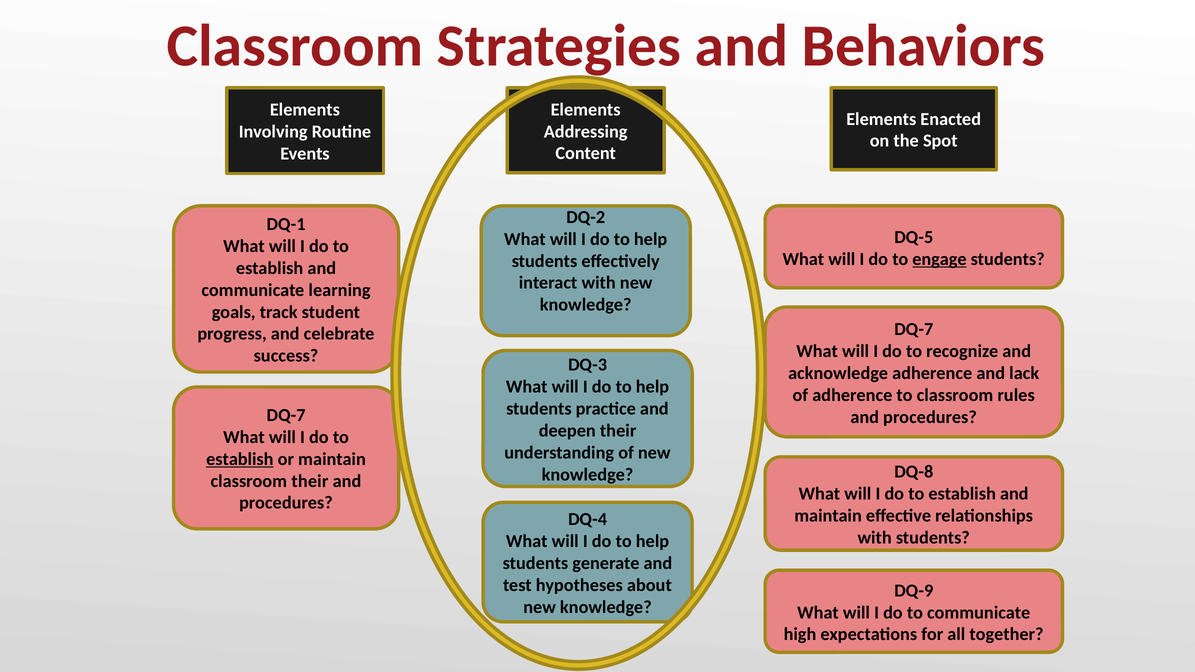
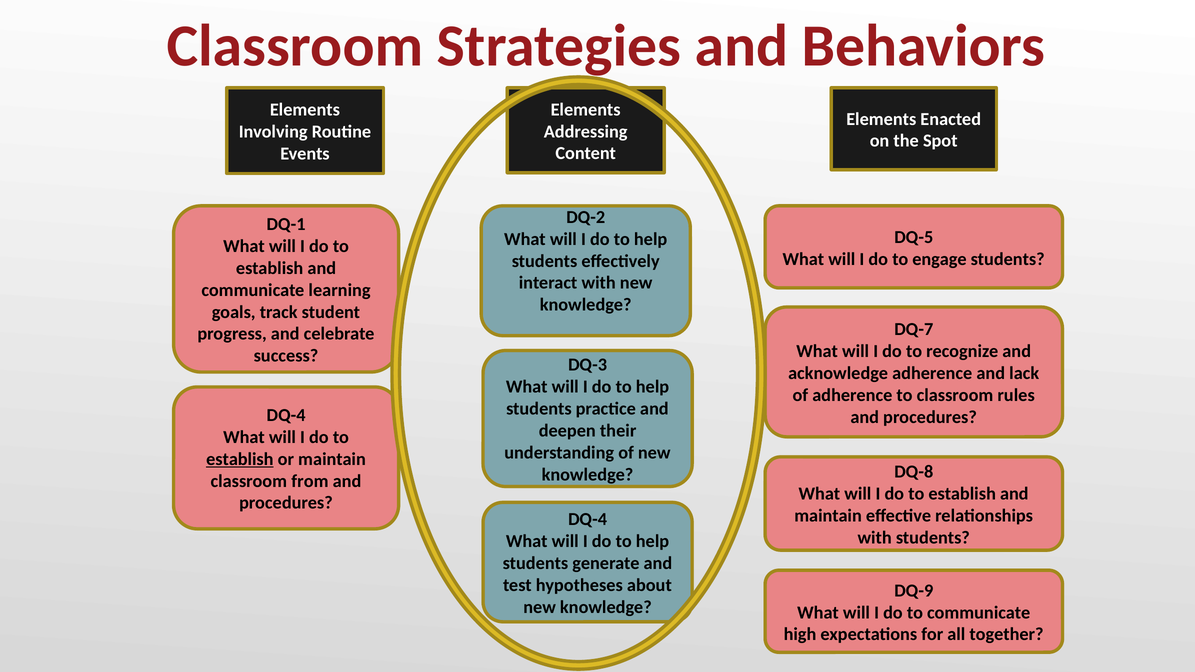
engage underline: present -> none (939, 259)
DQ-7: DQ-7 -> DQ-4 (286, 415)
classroom their: their -> from (310, 481)
